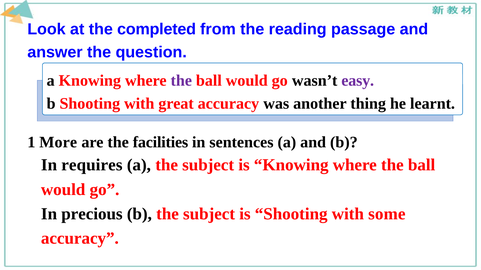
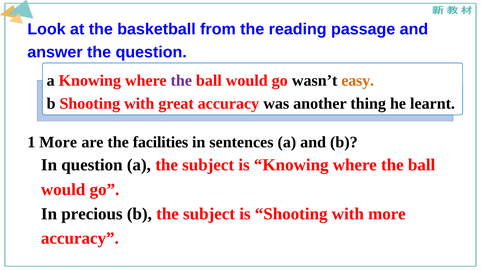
completed: completed -> basketball (156, 29)
easy colour: purple -> orange (358, 81)
In requires: requires -> question (92, 165)
with some: some -> more (387, 214)
